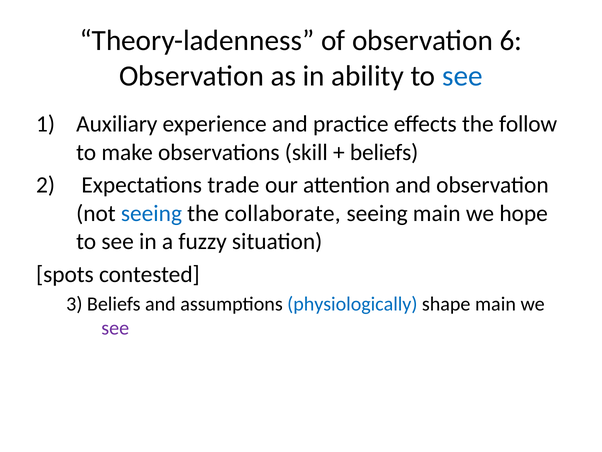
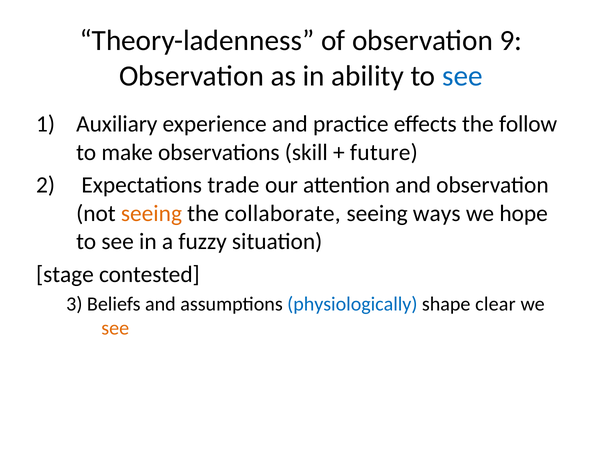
6: 6 -> 9 (511, 41)
beliefs: beliefs -> future (384, 152)
seeing colour: blue -> orange (151, 213)
seeing main: main -> ways (437, 213)
spots: spots -> stage (65, 274)
shape main: main -> clear (495, 304)
see colour: purple -> orange (115, 328)
